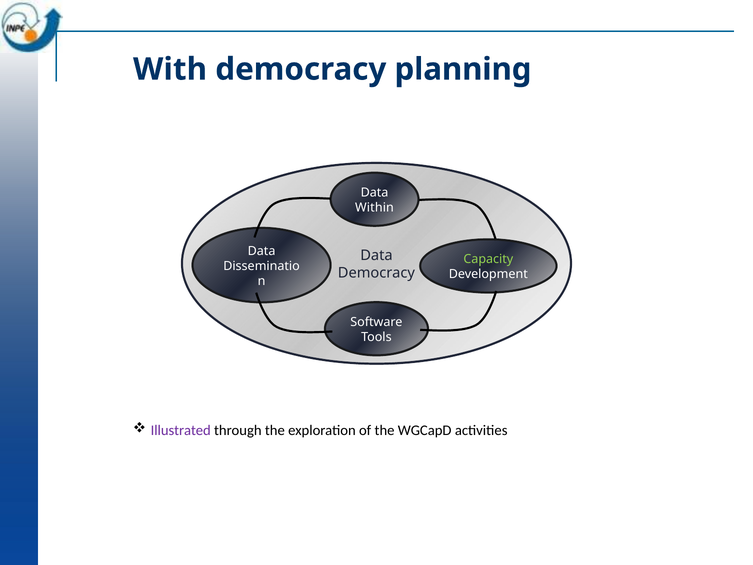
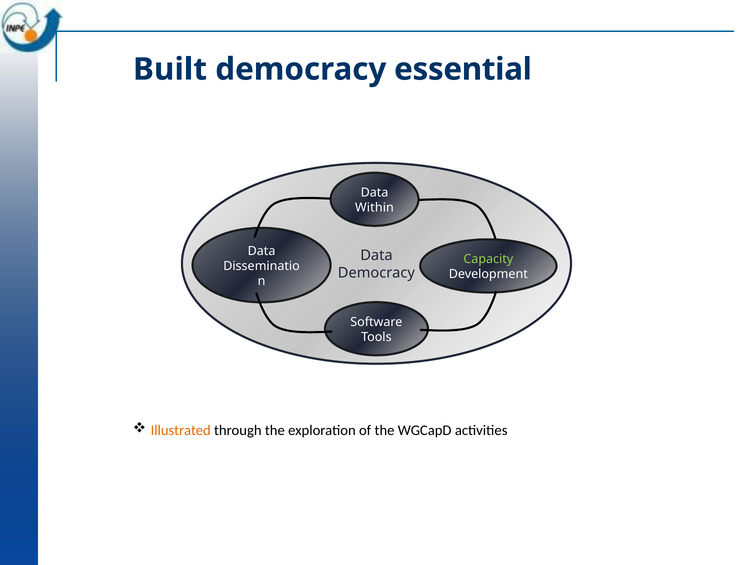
With: With -> Built (170, 69)
planning: planning -> essential (463, 69)
Illustrated colour: purple -> orange (181, 430)
